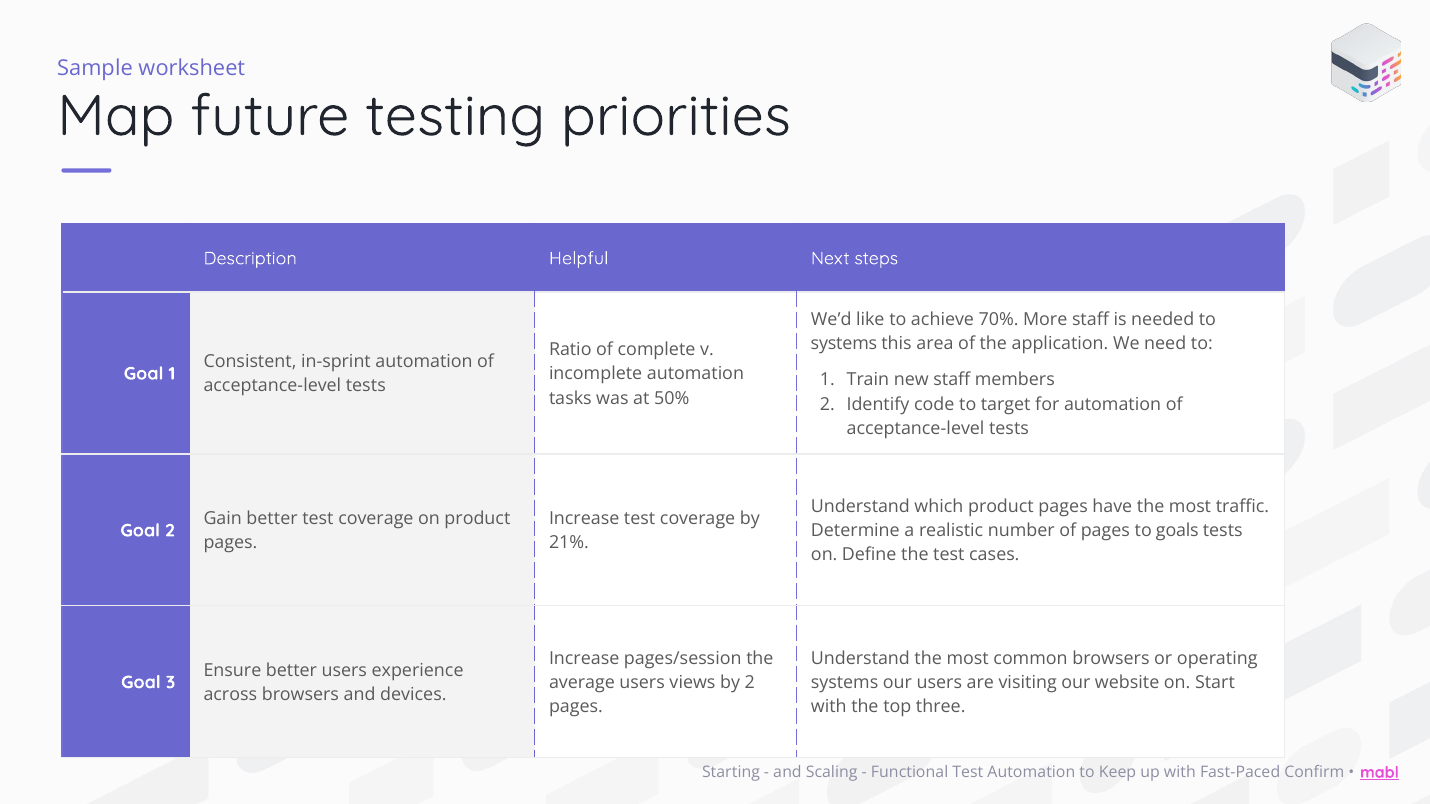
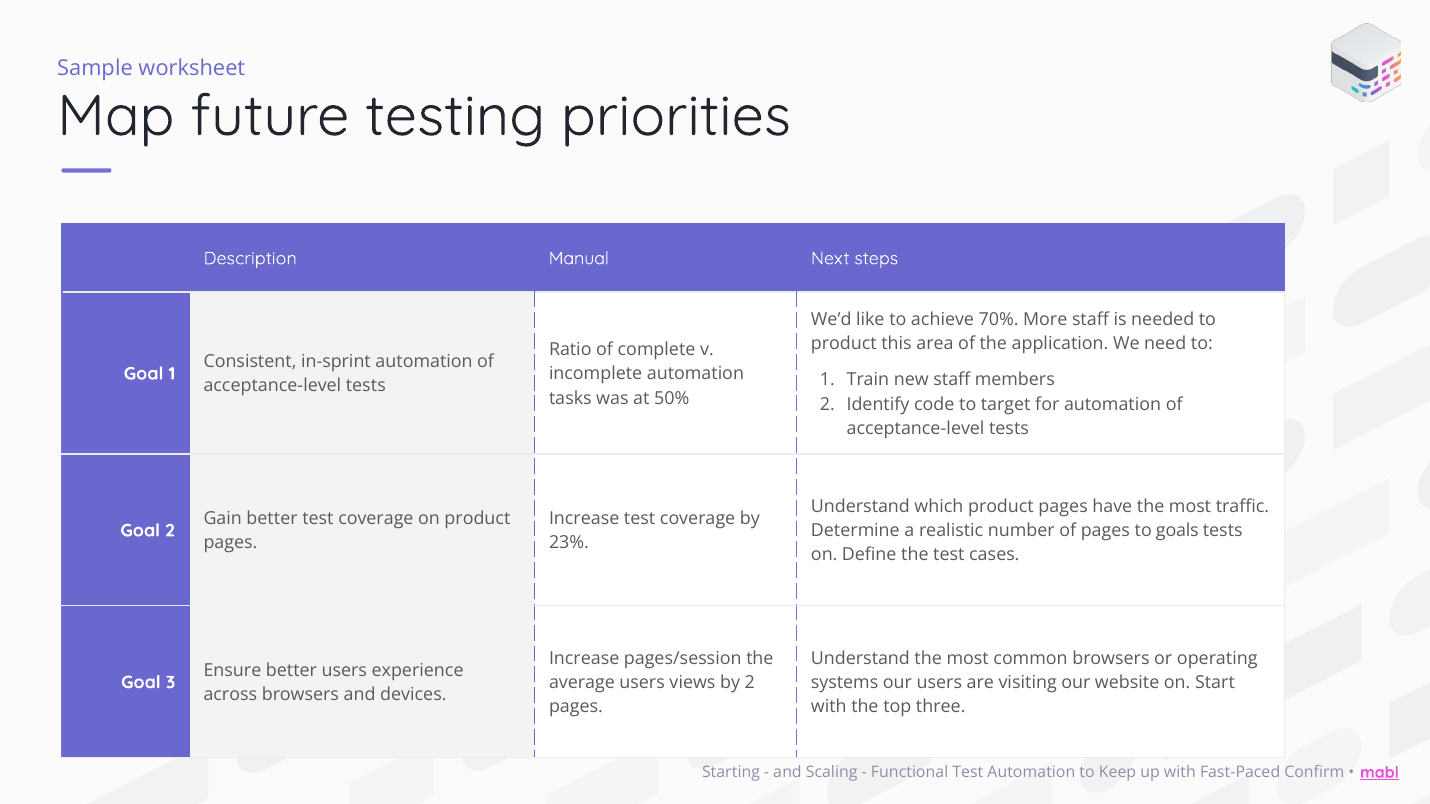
Helpful: Helpful -> Manual (579, 259)
systems: systems -> product (844, 344)
21%: 21% -> 23% (569, 543)
